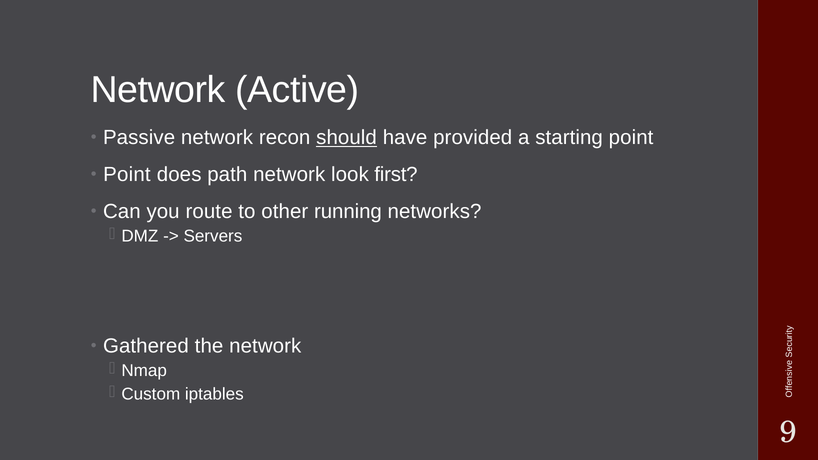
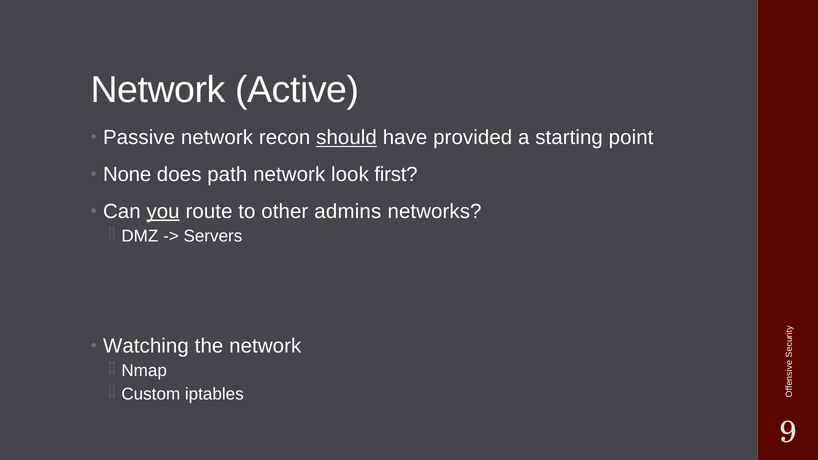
Point: Point -> None (127, 175)
you underline: none -> present (163, 212)
running: running -> admins (348, 212)
Gathered: Gathered -> Watching (146, 346)
